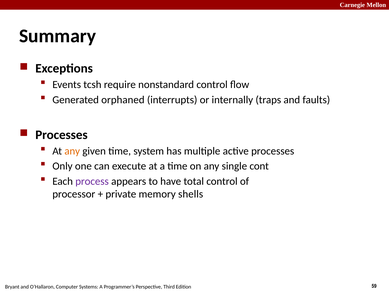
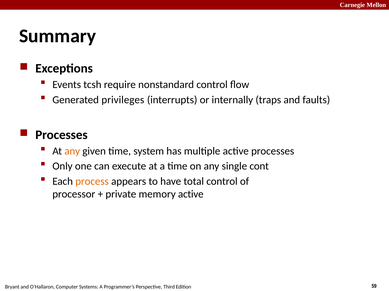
orphaned: orphaned -> privileges (123, 100)
process colour: purple -> orange (92, 182)
memory shells: shells -> active (191, 195)
